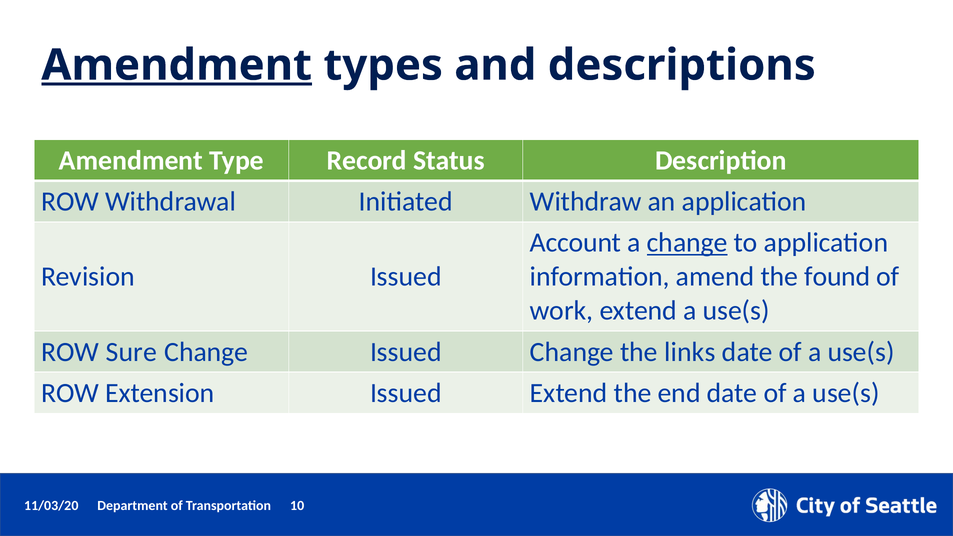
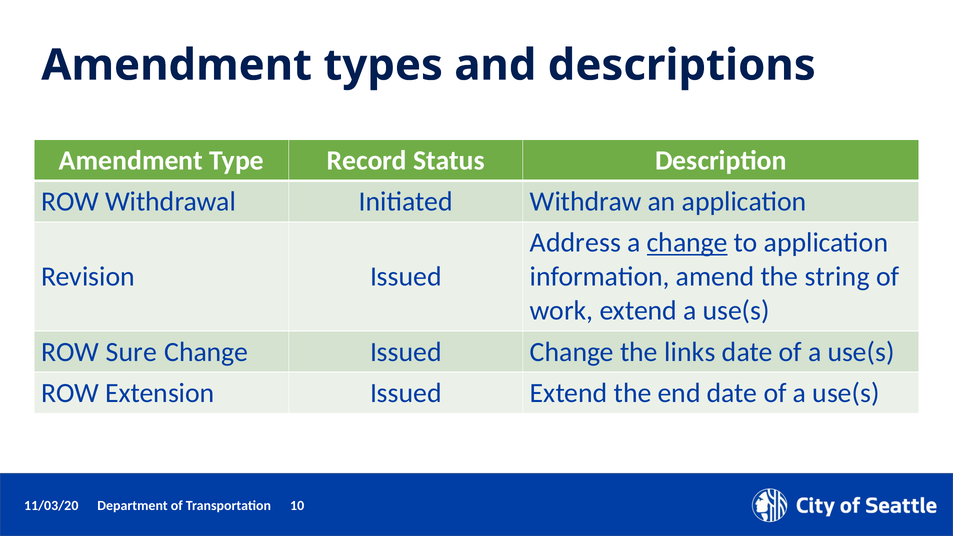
Amendment underline: present -> none (177, 65)
Account: Account -> Address (575, 243)
found: found -> string (837, 277)
